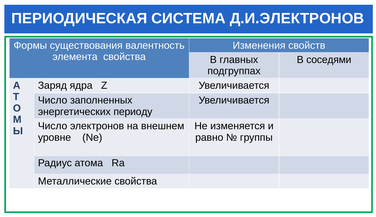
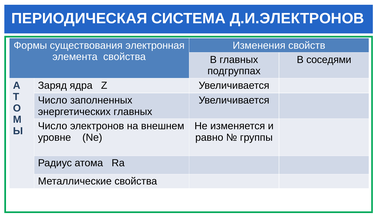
валентность: валентность -> электронная (155, 45)
энергетических периоду: периоду -> главных (133, 112)
